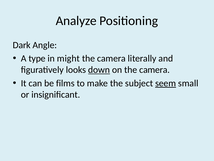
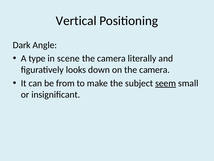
Analyze: Analyze -> Vertical (76, 21)
might: might -> scene (68, 58)
down underline: present -> none (99, 70)
films: films -> from (65, 83)
